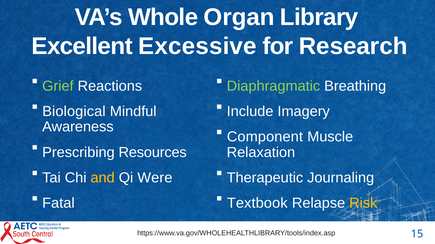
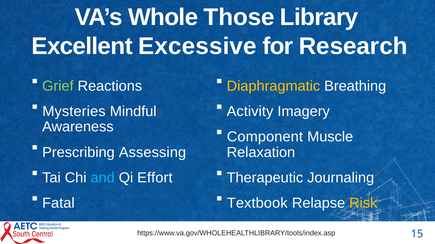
Organ: Organ -> Those (239, 17)
Diaphragmatic colour: light green -> yellow (273, 86)
Biological: Biological -> Mysteries (74, 112)
Include: Include -> Activity (250, 112)
Resources: Resources -> Assessing (152, 153)
and colour: yellow -> light blue (103, 178)
Were: Were -> Effort (155, 178)
